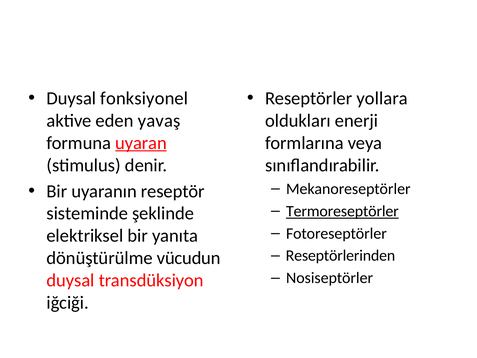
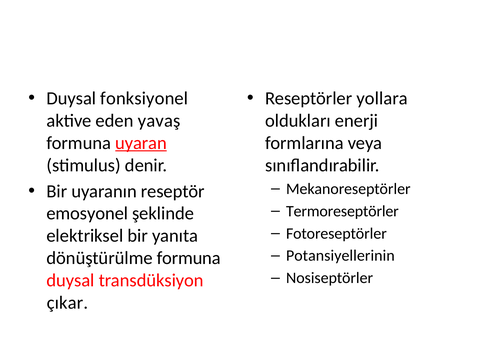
Termoreseptörler underline: present -> none (342, 211)
sisteminde: sisteminde -> emosyonel (87, 213)
Reseptörlerinden: Reseptörlerinden -> Potansiyellerinin (340, 256)
dönüştürülme vücudun: vücudun -> formuna (189, 258)
iğciği: iğciği -> çıkar (68, 302)
